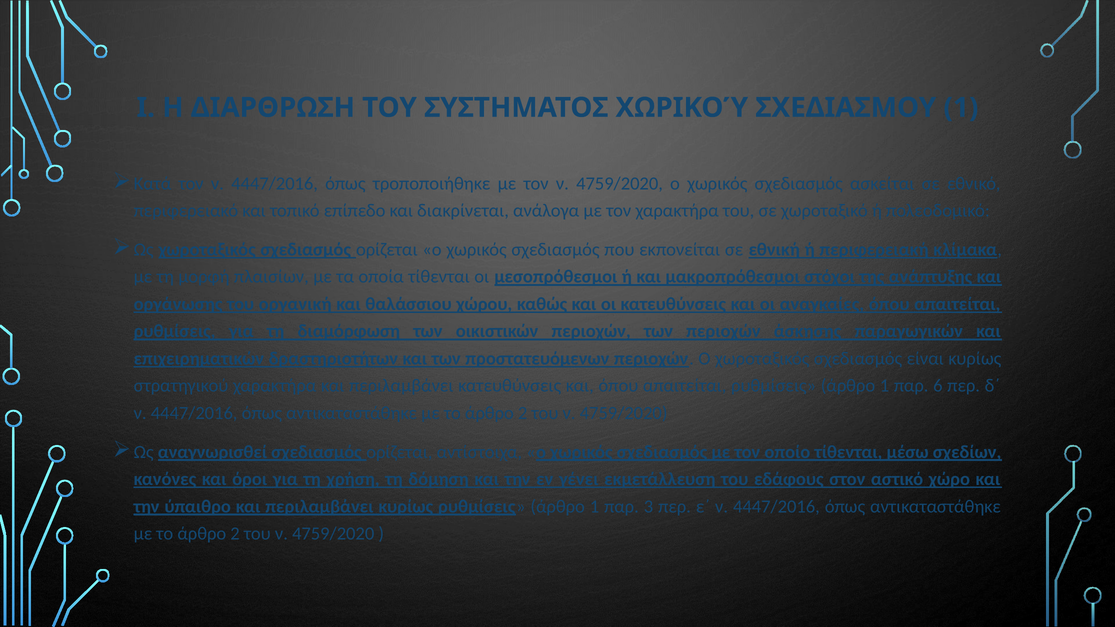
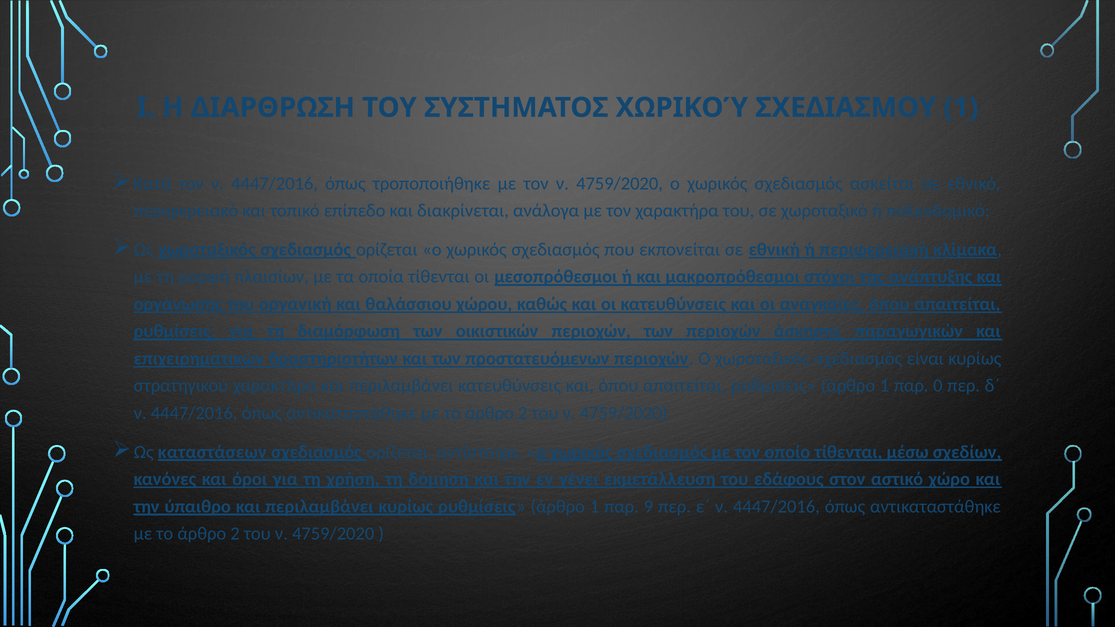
6: 6 -> 0 (938, 386)
αναγνωρισθεί: αναγνωρισθεί -> καταστάσεων (212, 452)
3: 3 -> 9 (649, 507)
